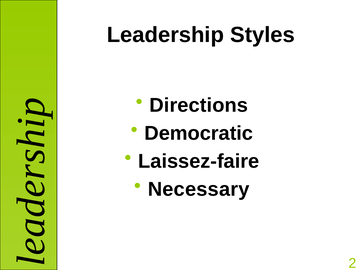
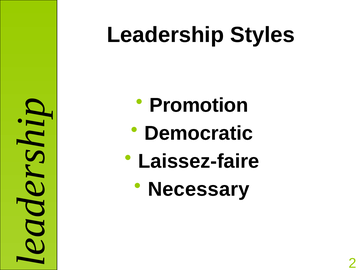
Directions: Directions -> Promotion (199, 105)
